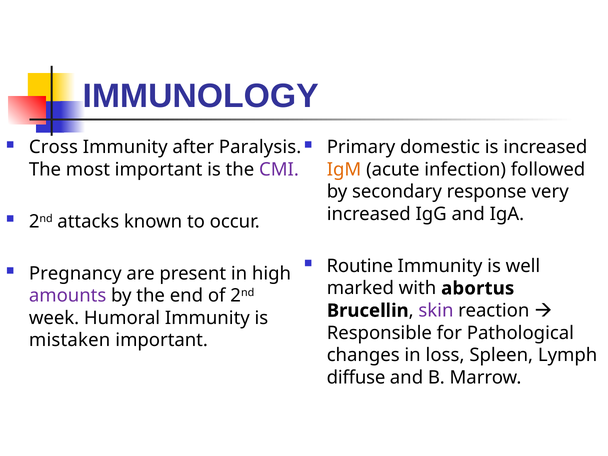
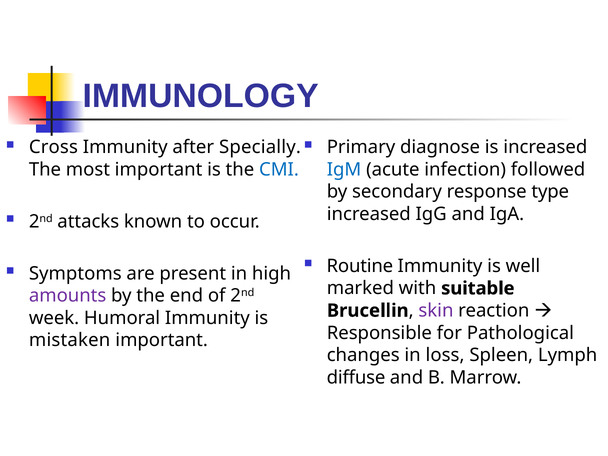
Paralysis: Paralysis -> Specially (260, 147)
domestic: domestic -> diagnose (440, 147)
CMI colour: purple -> blue (279, 169)
IgM colour: orange -> blue (344, 169)
very: very -> type (550, 192)
Pregnancy: Pregnancy -> Symptoms (75, 273)
abortus: abortus -> suitable (478, 288)
